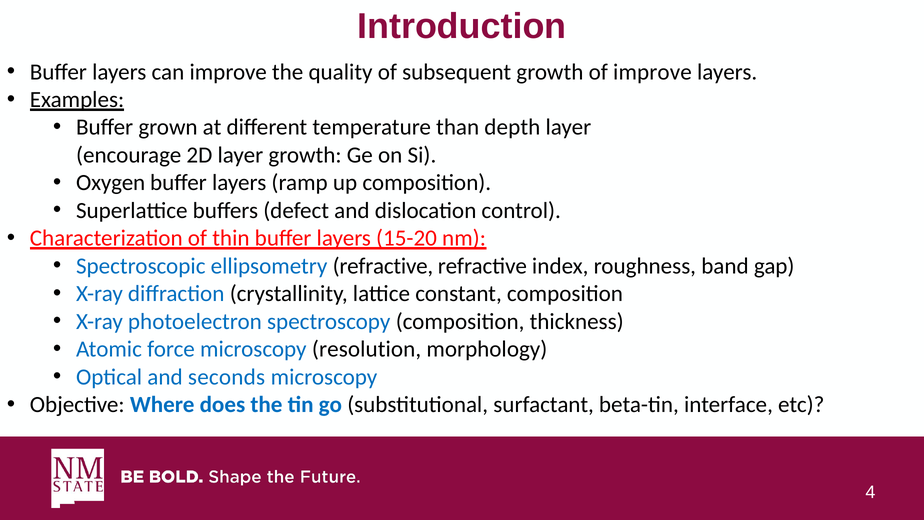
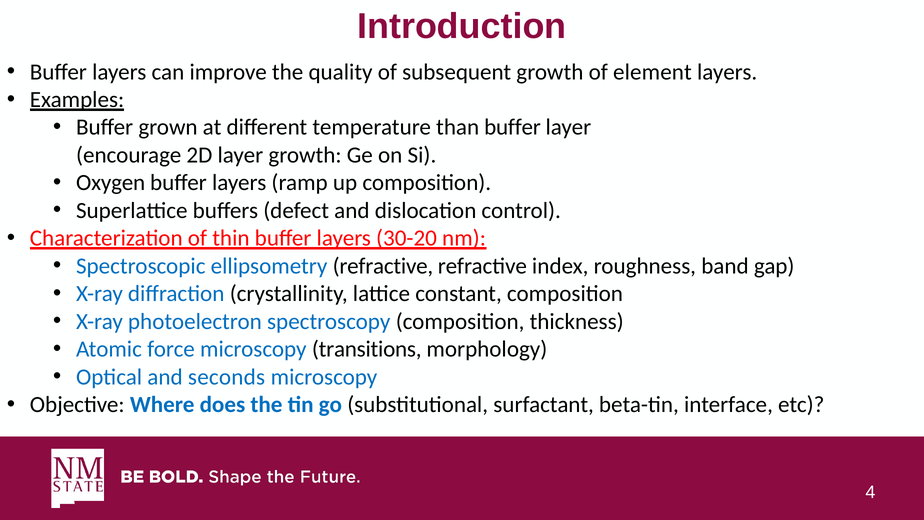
of improve: improve -> element (652, 72)
than depth: depth -> buffer (513, 127)
15-20: 15-20 -> 30-20 (406, 238)
resolution: resolution -> transitions (367, 349)
